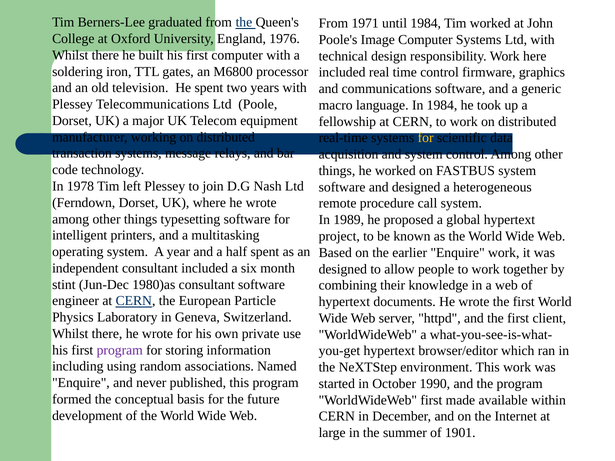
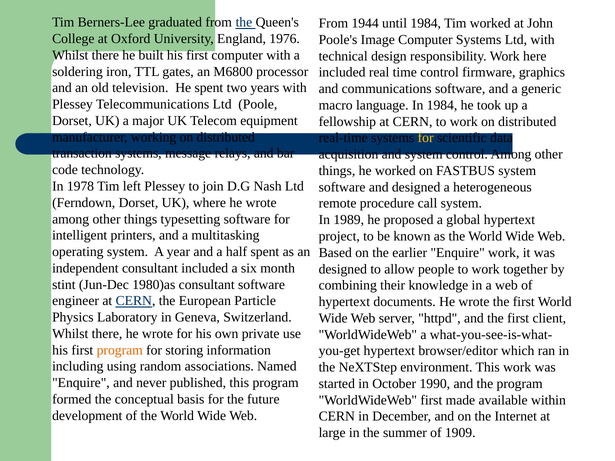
1971: 1971 -> 1944 (365, 23)
program colour: purple -> orange (120, 350)
1901: 1901 -> 1909 (460, 433)
